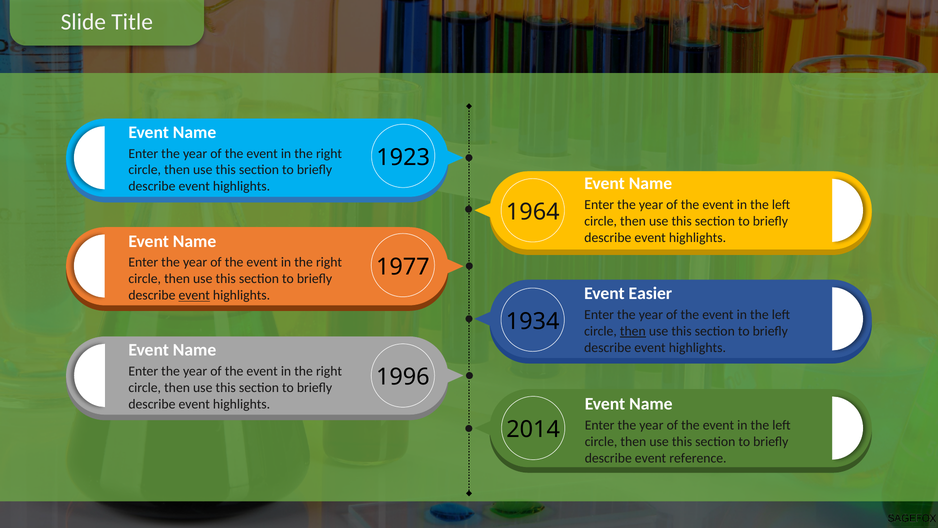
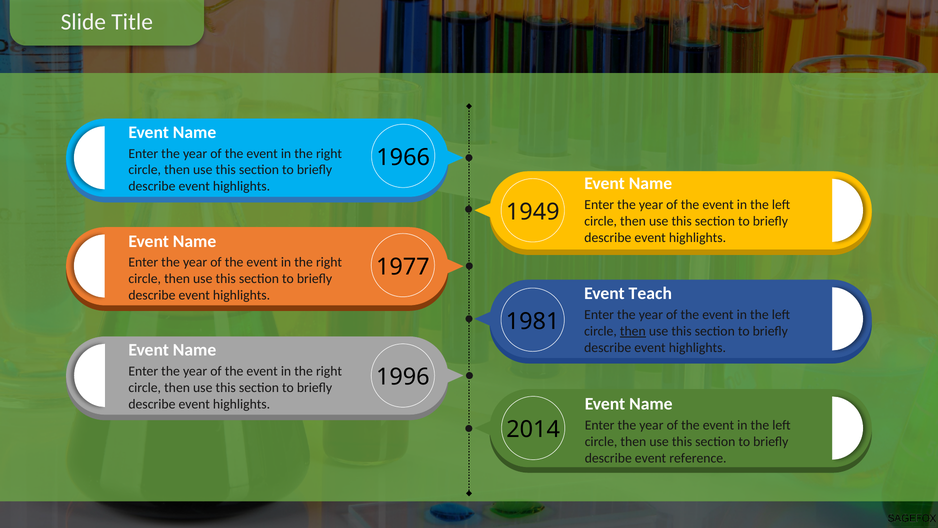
1923: 1923 -> 1966 (403, 157)
1964: 1964 -> 1949 (533, 212)
Easier: Easier -> Teach (650, 293)
event underline: present -> none (194, 295)
1934: 1934 -> 1981 (533, 321)
